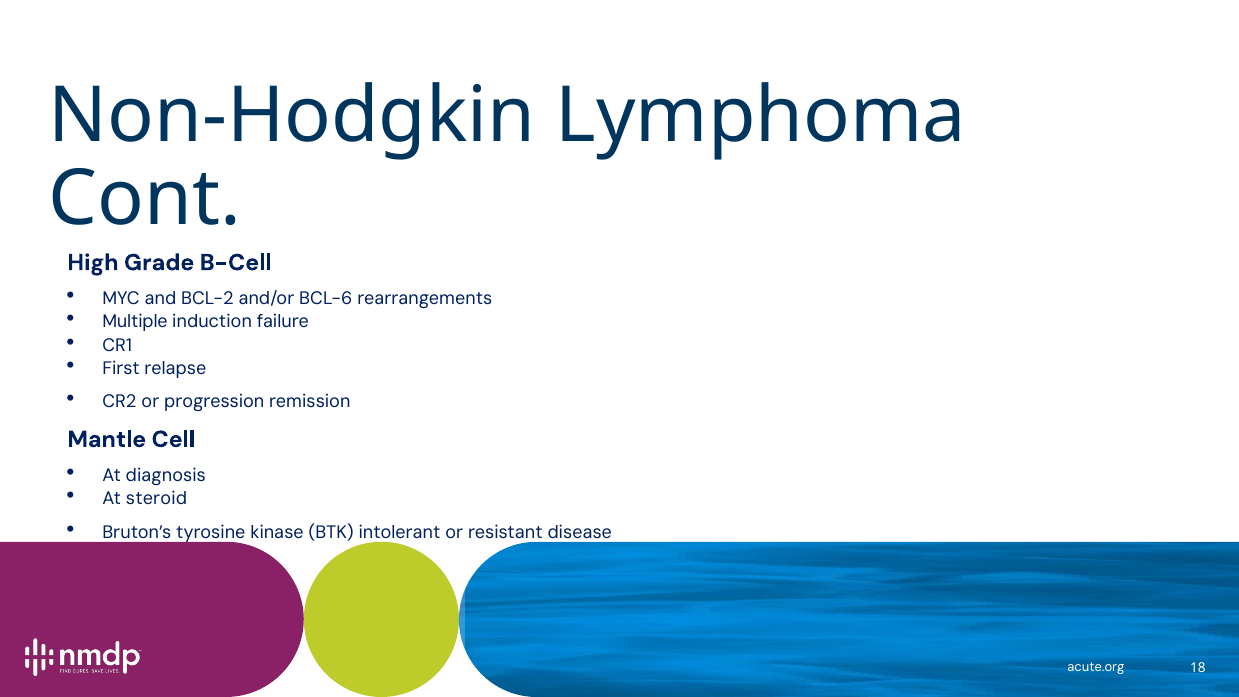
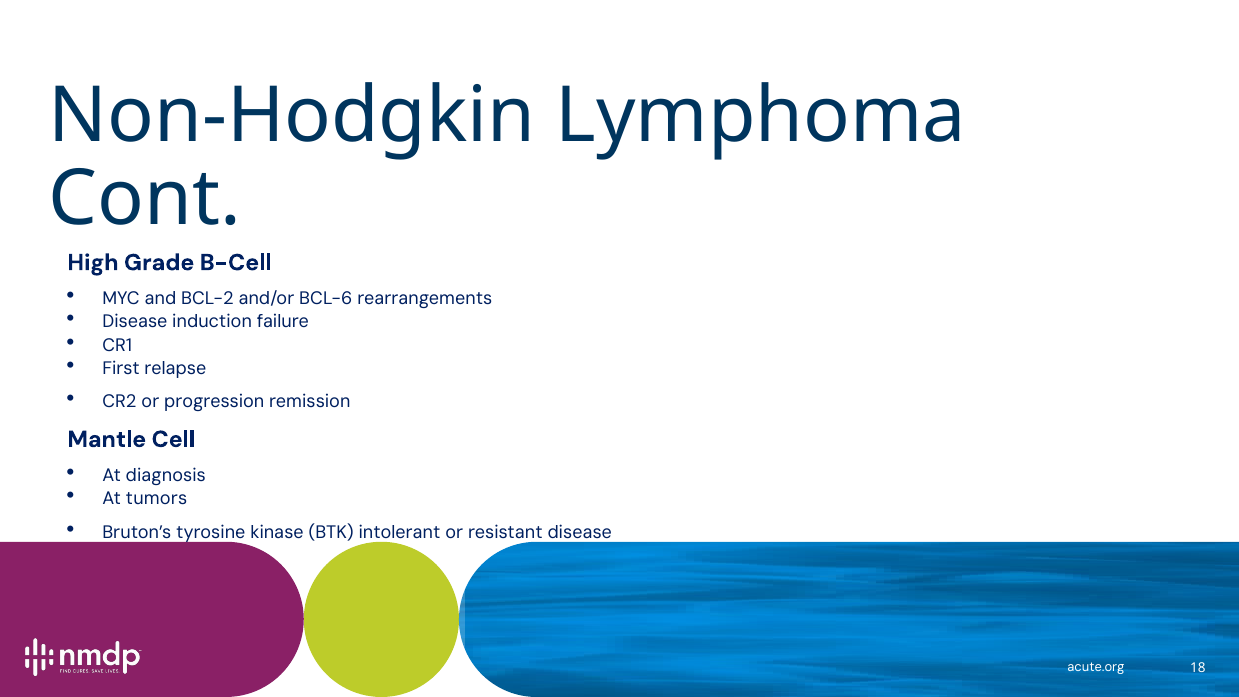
Multiple: Multiple -> Disease (135, 322)
steroid: steroid -> tumors (157, 499)
